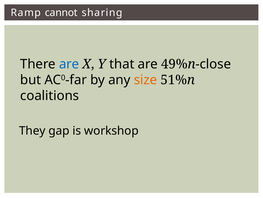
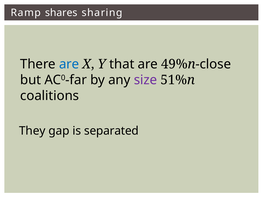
cannot: cannot -> shares (61, 13)
size colour: orange -> purple (145, 80)
workshop: workshop -> separated (111, 130)
